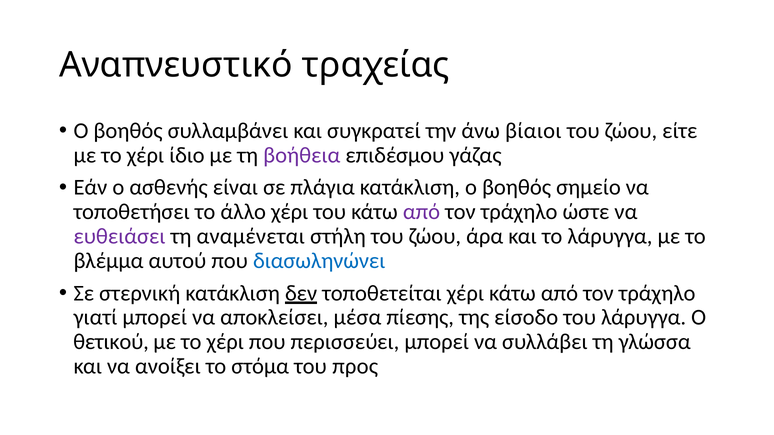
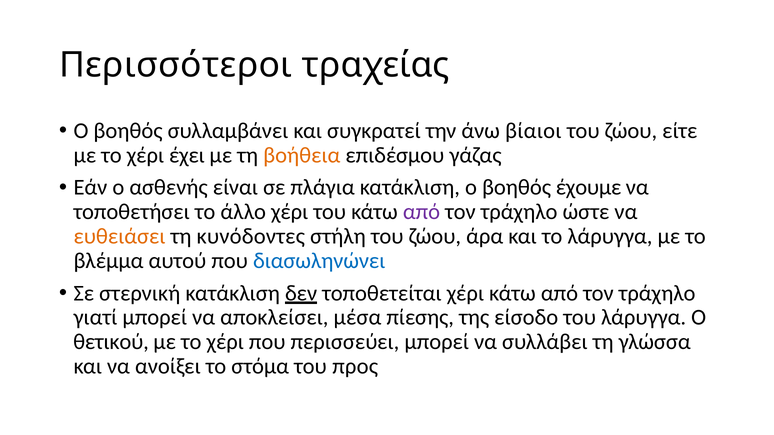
Αναπνευστικό: Αναπνευστικό -> Περισσότεροι (176, 65)
ίδιο: ίδιο -> έχει (187, 155)
βοήθεια colour: purple -> orange (302, 155)
σημείο: σημείο -> έχουμε (589, 188)
ευθειάσει colour: purple -> orange (120, 236)
αναμένεται: αναμένεται -> κυνόδοντες (251, 236)
